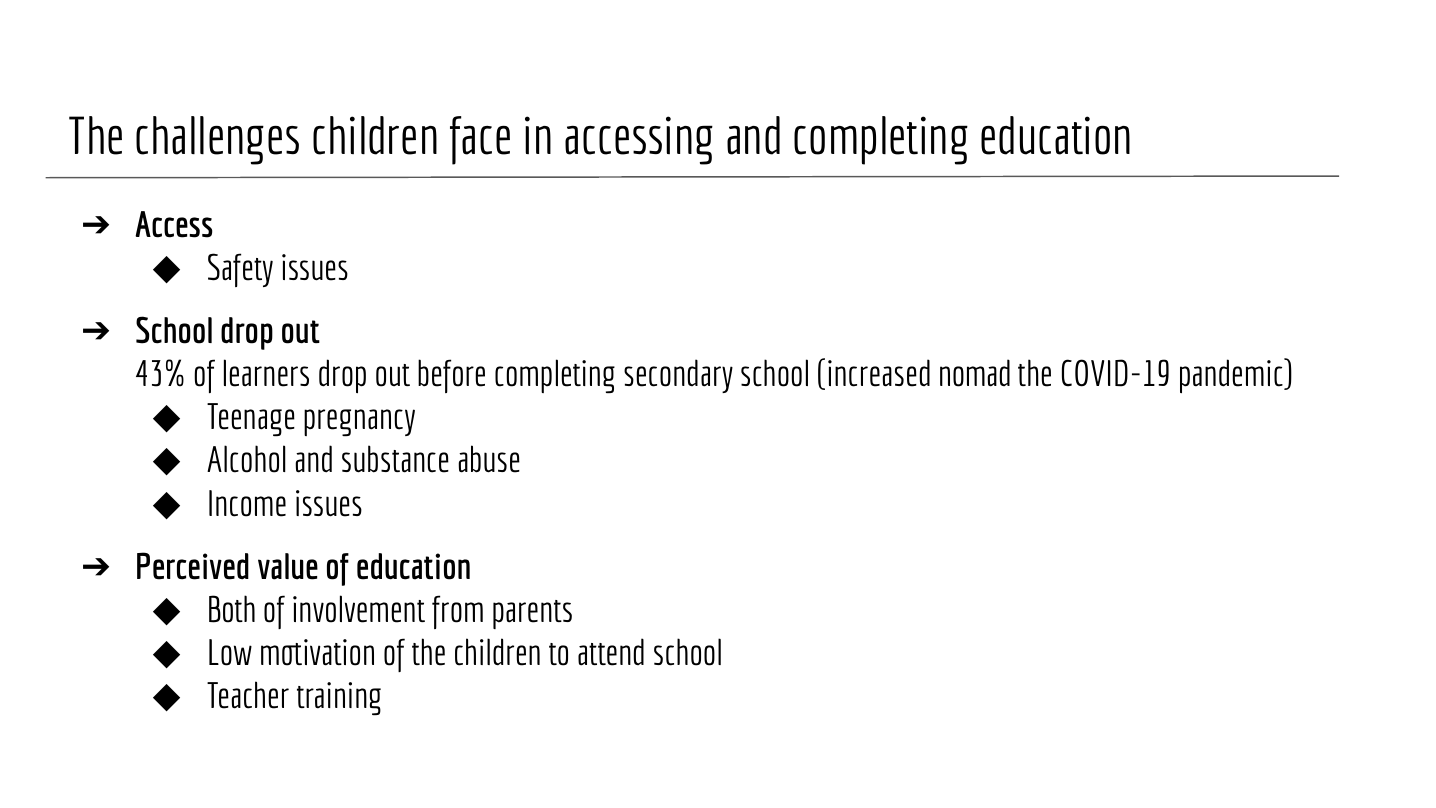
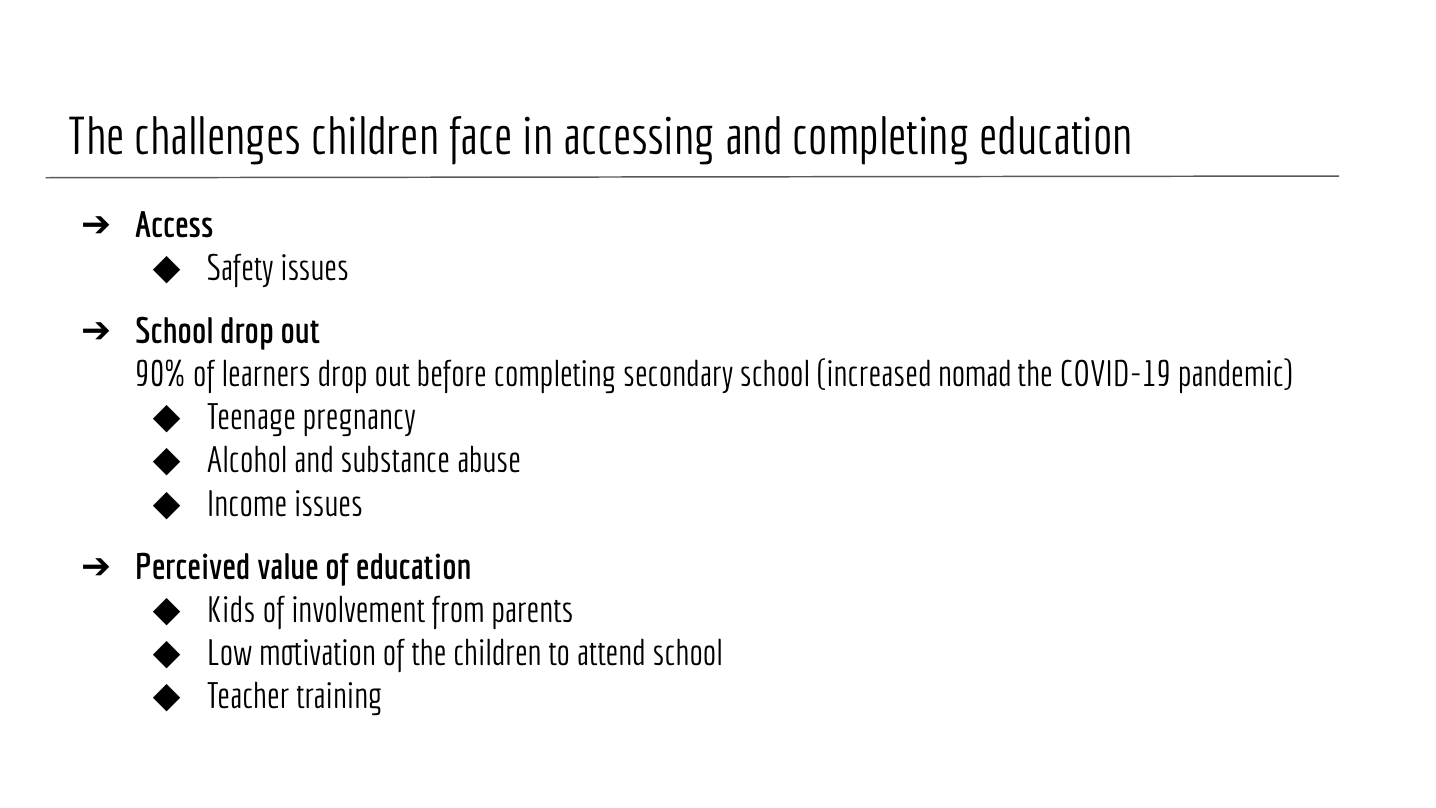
43%: 43% -> 90% (161, 375)
Both: Both -> Kids (231, 610)
